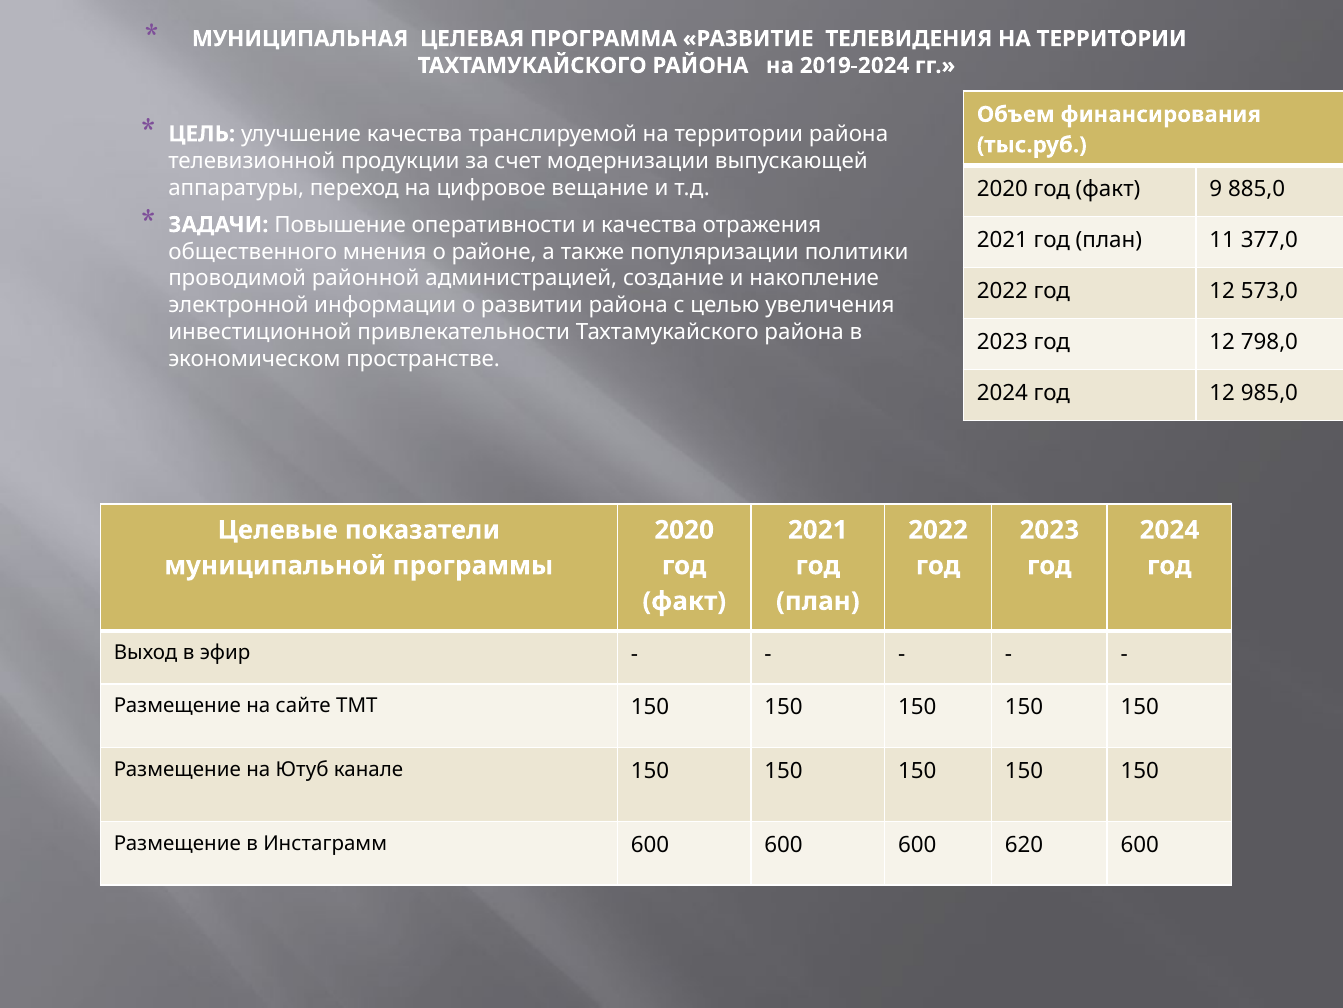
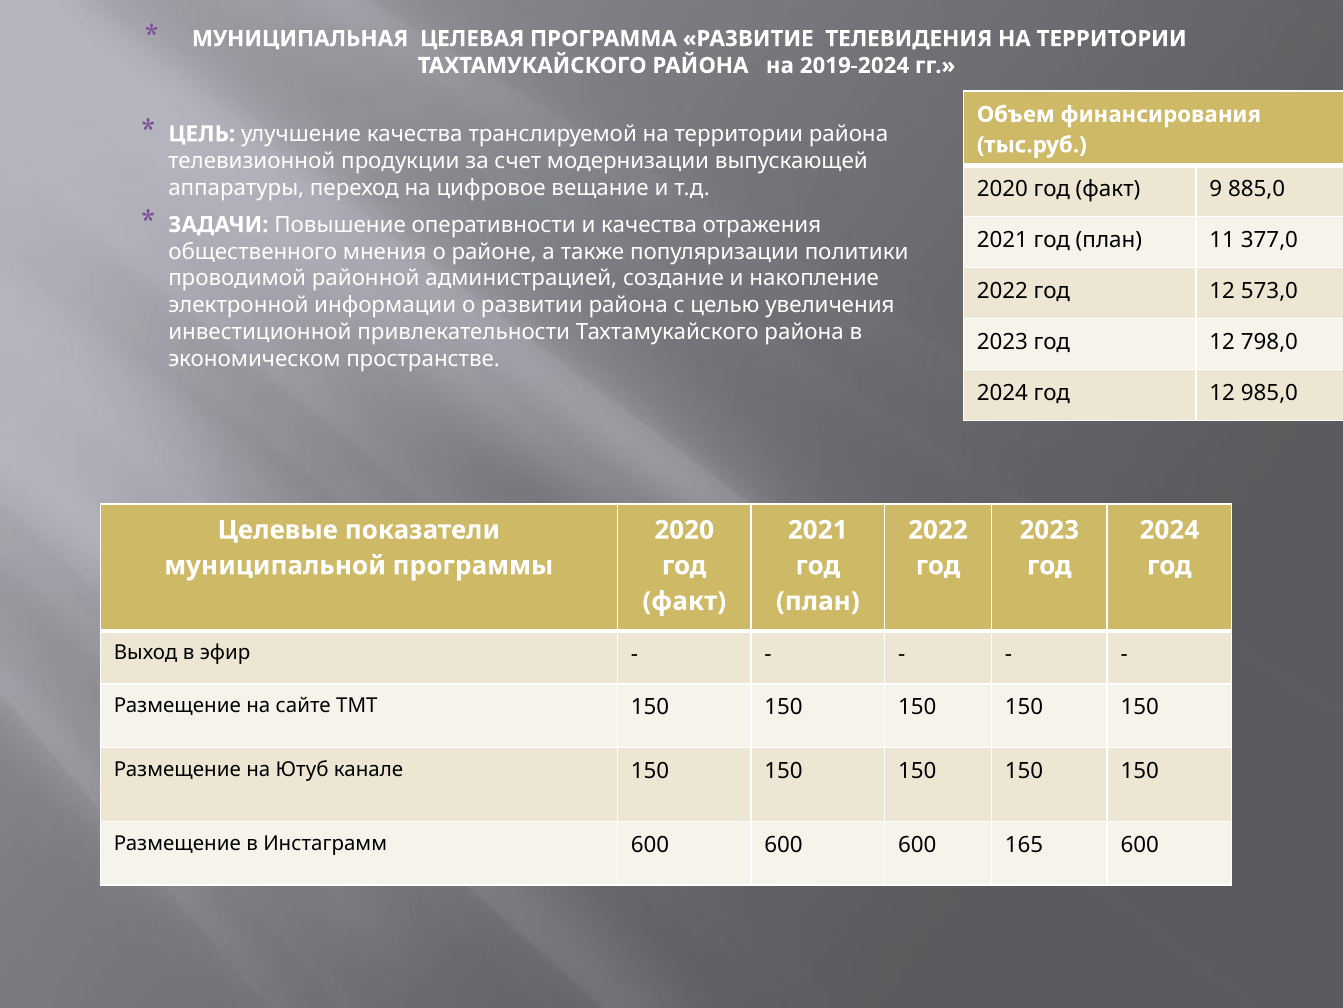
620: 620 -> 165 (1024, 844)
